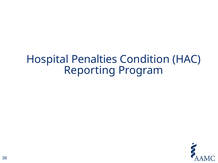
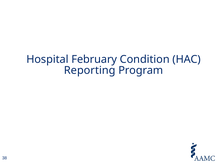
Penalties: Penalties -> February (94, 59)
